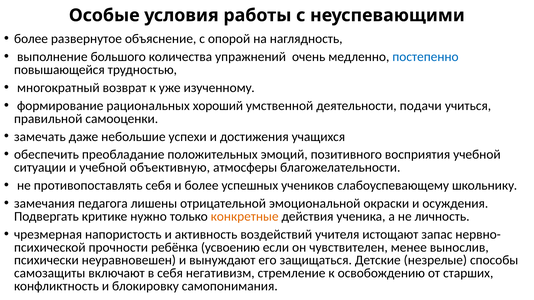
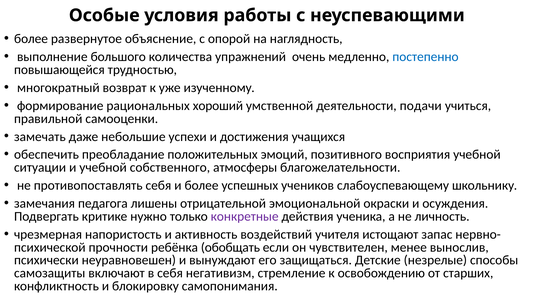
объективную: объективную -> собственного (170, 168)
конкретные colour: orange -> purple (245, 217)
усвоению: усвоению -> обобщать (230, 248)
